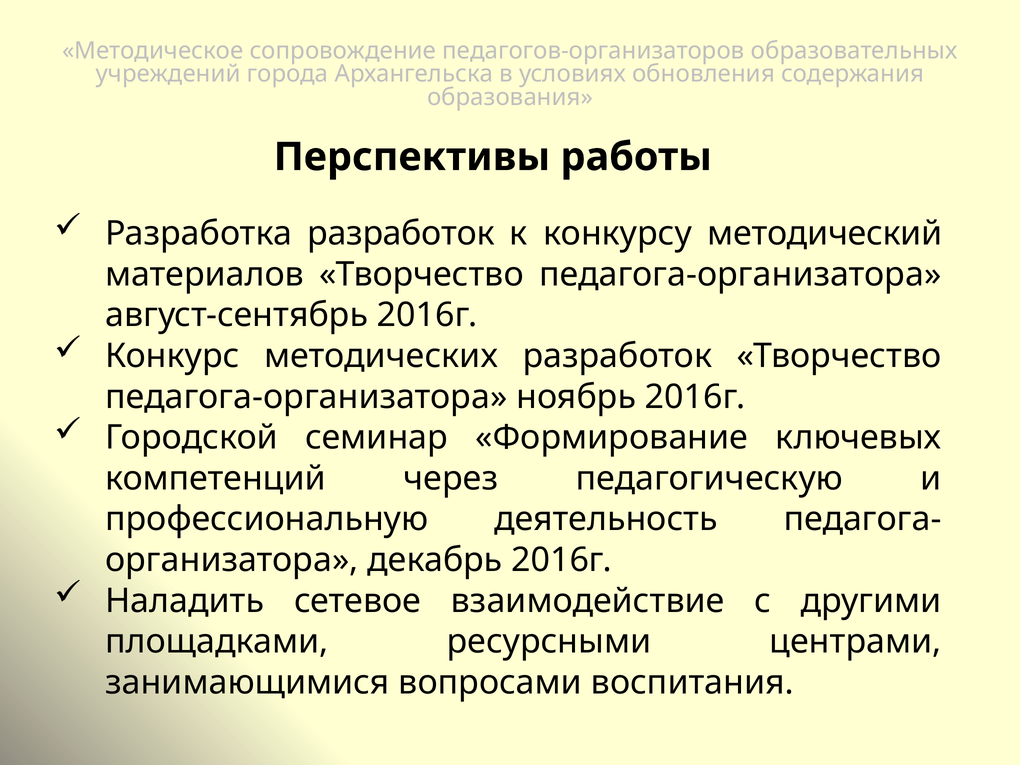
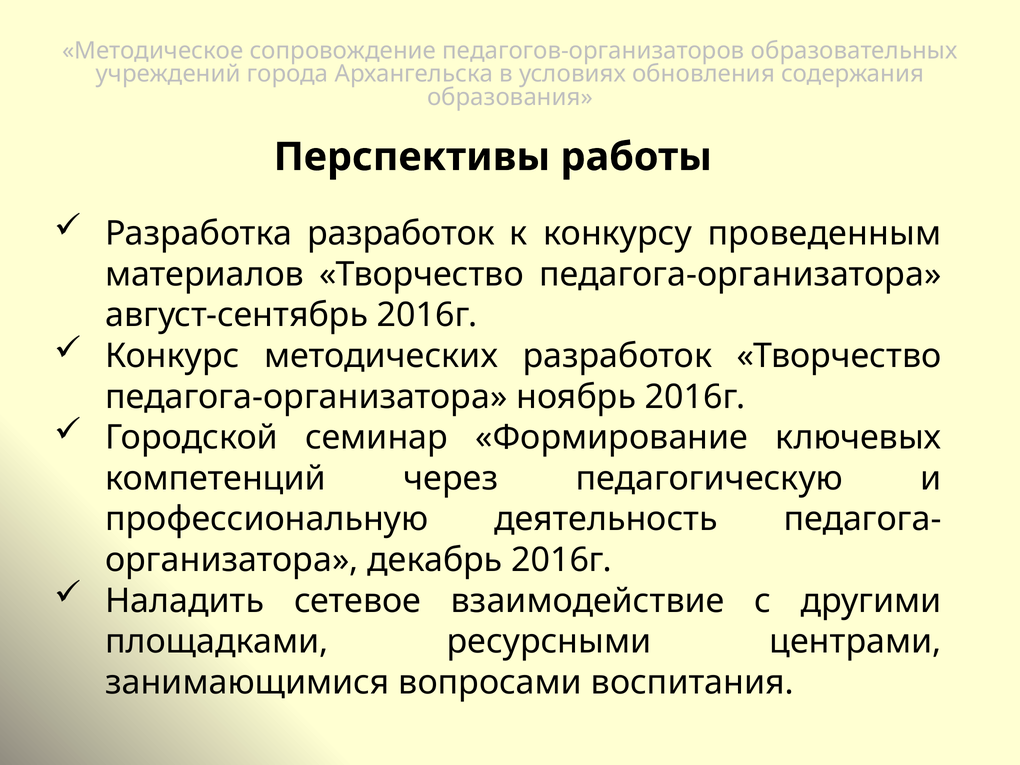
методический: методический -> проведенным (825, 234)
